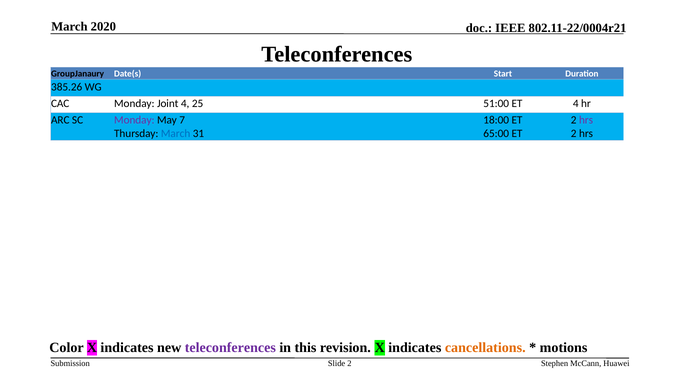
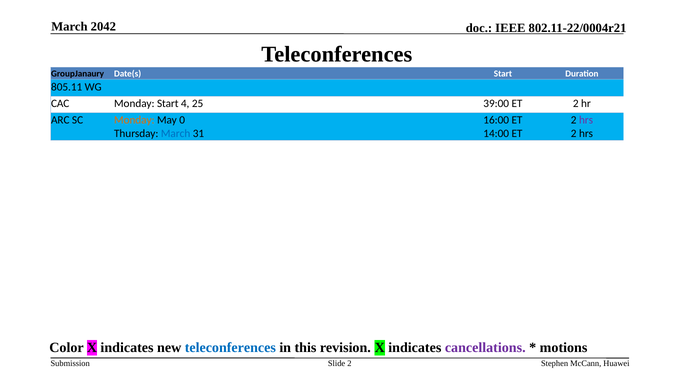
2020: 2020 -> 2042 (103, 27)
385.26: 385.26 -> 805.11 (67, 87)
Monday Joint: Joint -> Start (168, 104)
51:00: 51:00 -> 39:00 (496, 104)
4: 4 -> 2 (576, 104)
Monday colour: purple -> orange (134, 120)
7: 7 -> 0 (182, 120)
18:00: 18:00 -> 16:00 (496, 120)
65:00: 65:00 -> 14:00 (496, 134)
teleconferences colour: purple -> blue (230, 348)
cancellations colour: orange -> purple (485, 348)
